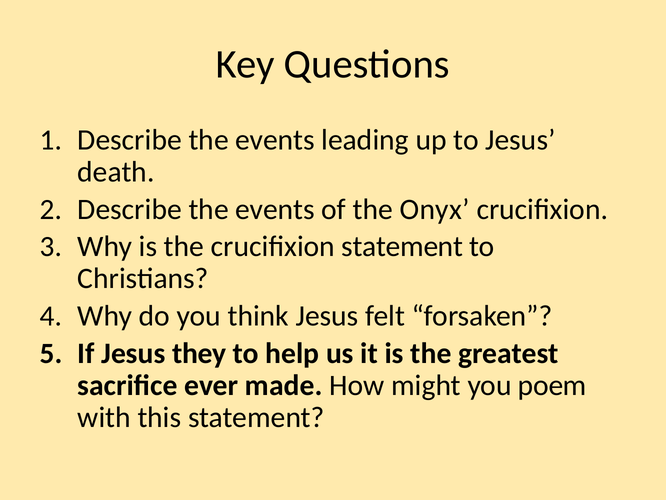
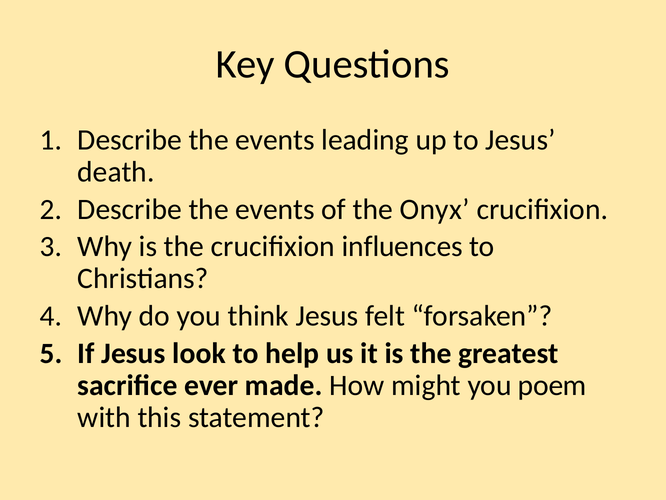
crucifixion statement: statement -> influences (402, 246)
they: they -> look (199, 353)
